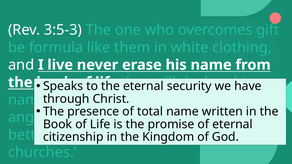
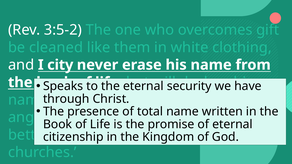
3:5-3: 3:5-3 -> 3:5-2 (63, 30)
formula: formula -> cleaned (56, 47)
live: live -> city (60, 65)
